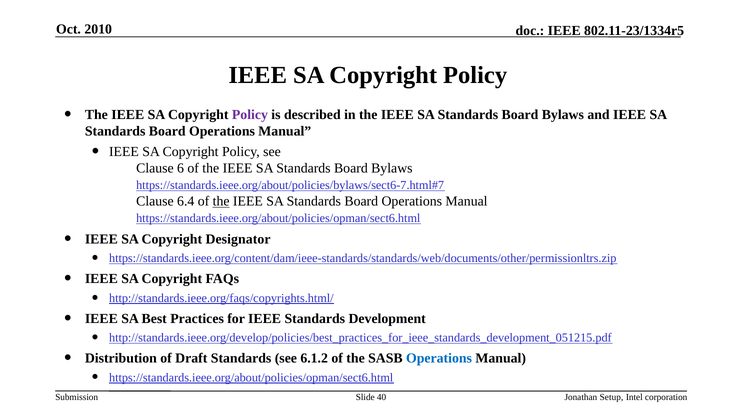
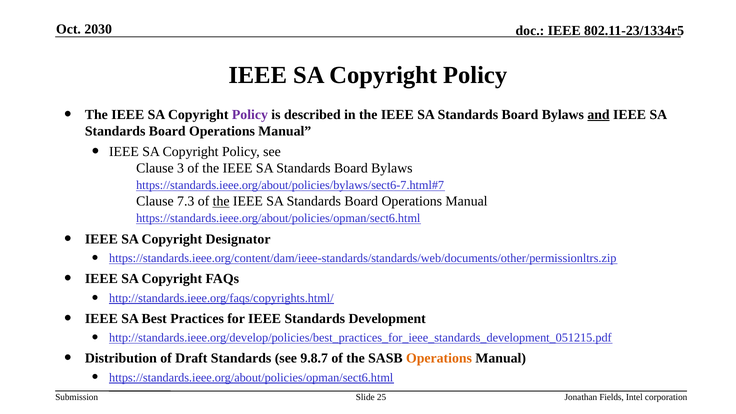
2010: 2010 -> 2030 (98, 29)
and underline: none -> present (599, 115)
6: 6 -> 3 (181, 168)
6.4: 6.4 -> 7.3 (186, 201)
6.1.2: 6.1.2 -> 9.8.7 (314, 358)
Operations colour: blue -> orange (439, 358)
40: 40 -> 25 (382, 397)
Setup: Setup -> Fields (612, 397)
